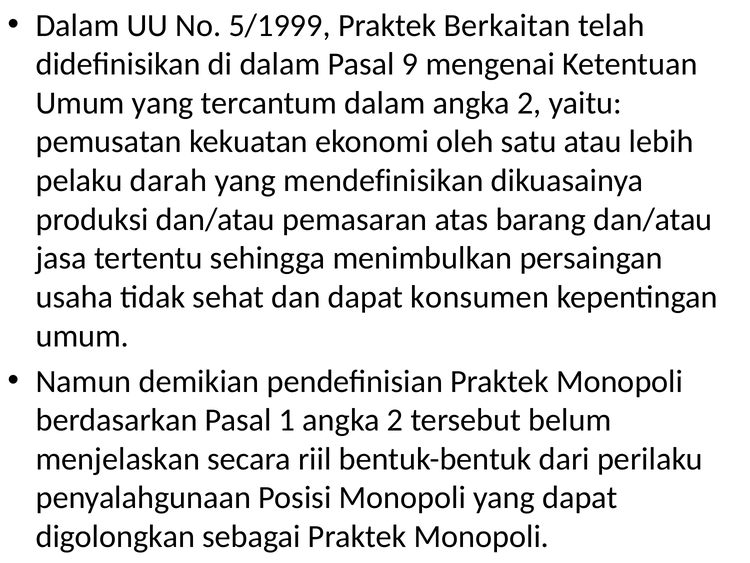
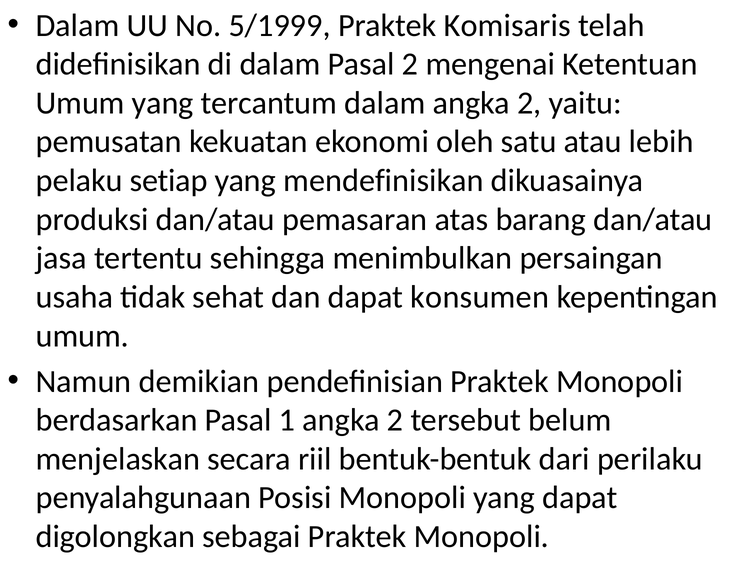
Berkaitan: Berkaitan -> Komisaris (507, 25)
Pasal 9: 9 -> 2 (410, 64)
darah: darah -> setiap (169, 180)
